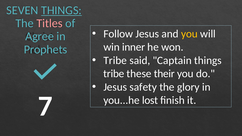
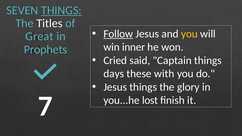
Titles colour: pink -> white (50, 23)
Follow underline: none -> present (118, 34)
Agree: Agree -> Great (39, 36)
Tribe: Tribe -> Cried (115, 60)
tribe: tribe -> days (114, 74)
their: their -> with (164, 74)
Jesus safety: safety -> things (143, 87)
